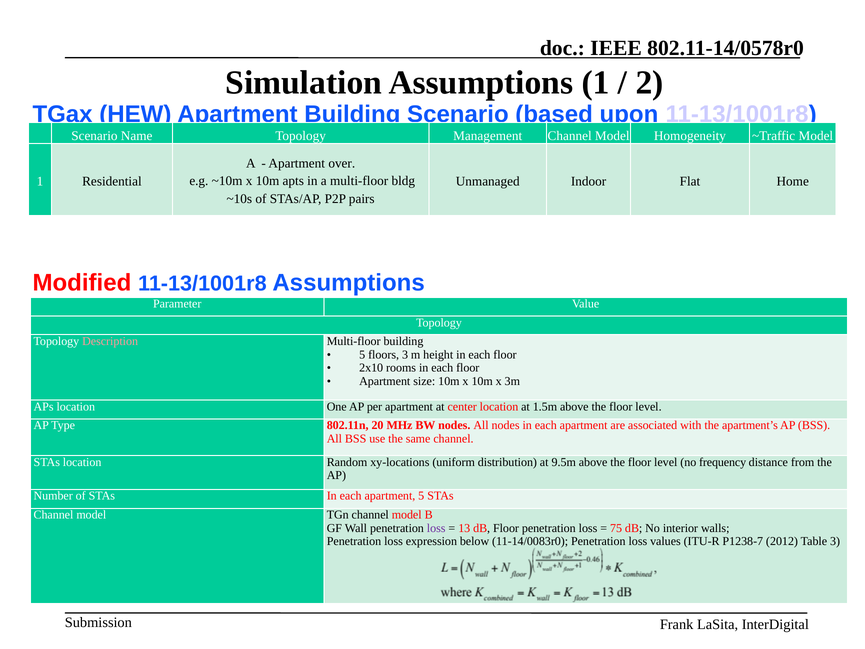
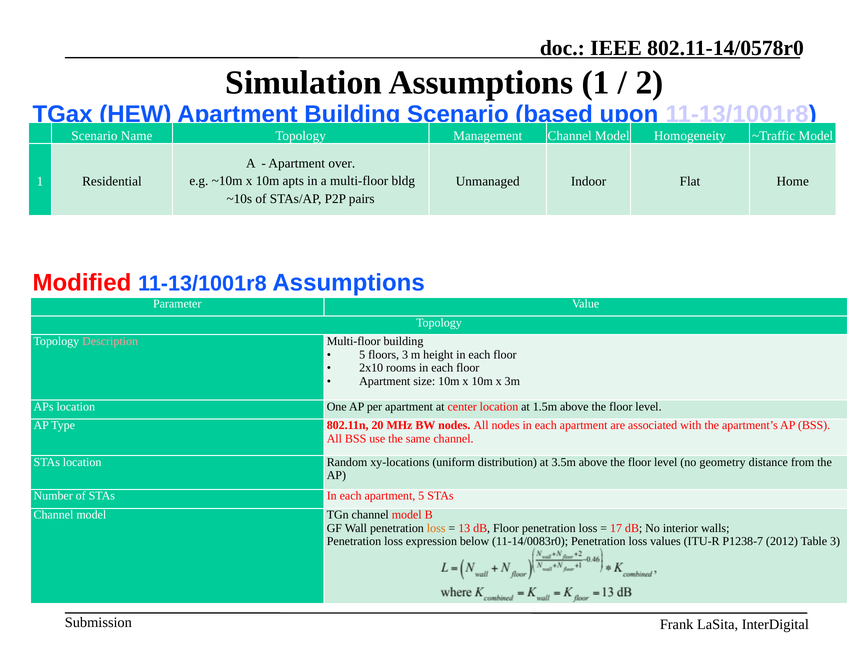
9.5m: 9.5m -> 3.5m (564, 462)
frequency: frequency -> geometry (723, 462)
loss colour: purple -> orange (436, 528)
75: 75 -> 17 (616, 528)
